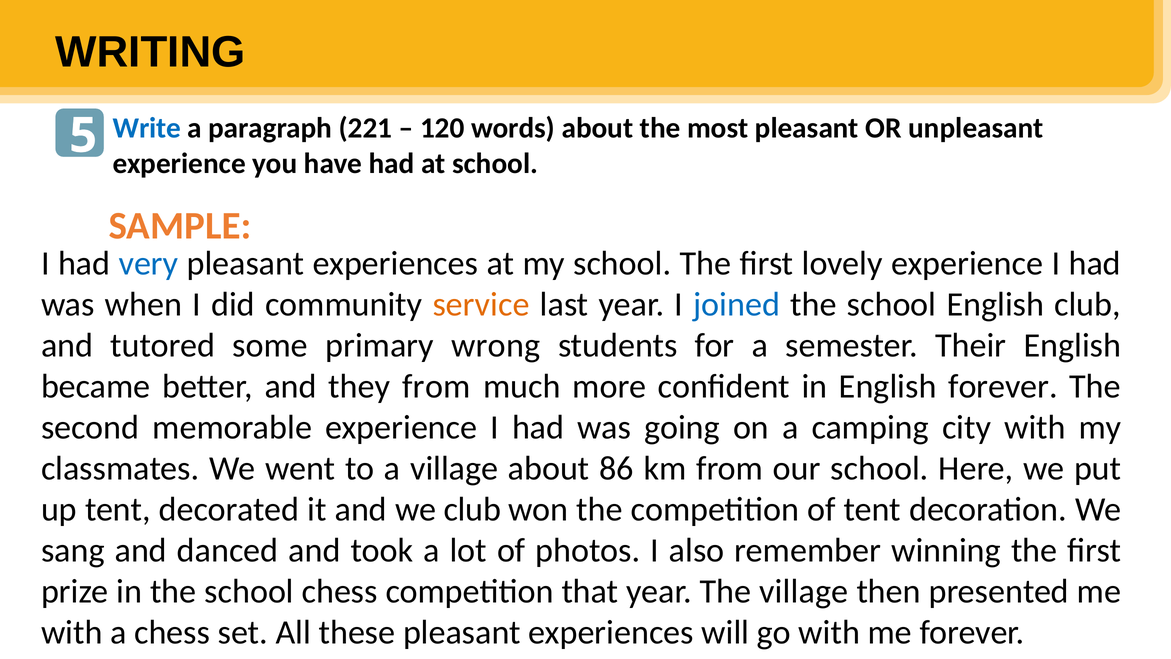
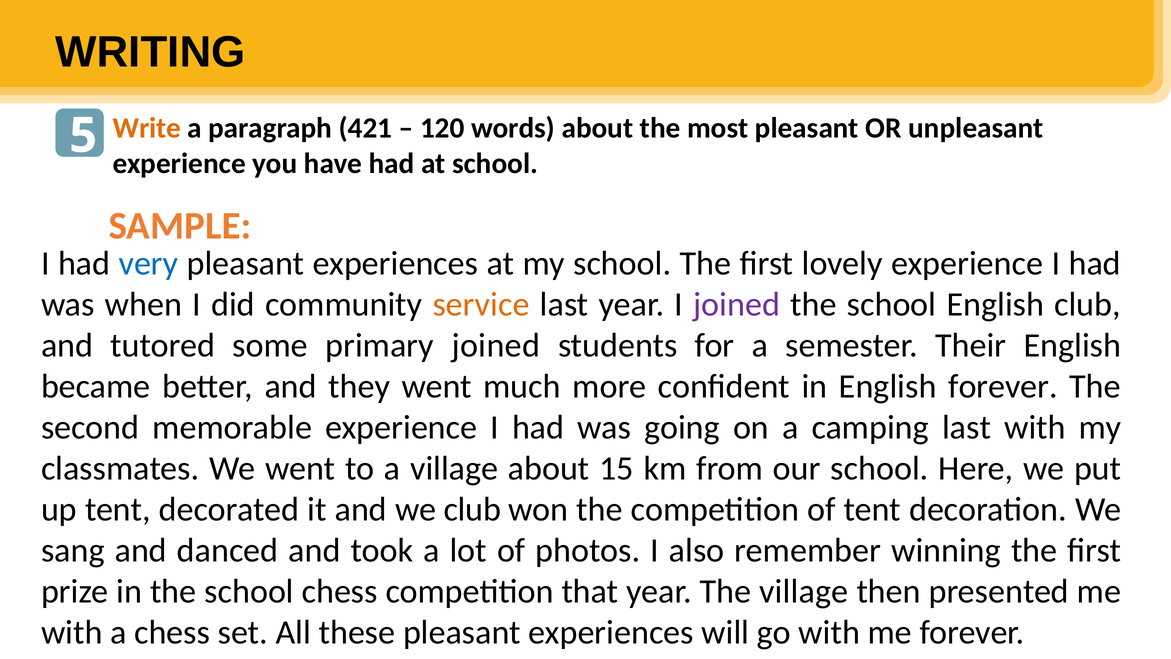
Write colour: blue -> orange (147, 128)
221: 221 -> 421 (365, 128)
joined colour: blue -> purple (737, 304)
primary wrong: wrong -> joined (496, 345)
they from: from -> went (437, 386)
camping city: city -> last (967, 427)
86: 86 -> 15 (616, 468)
